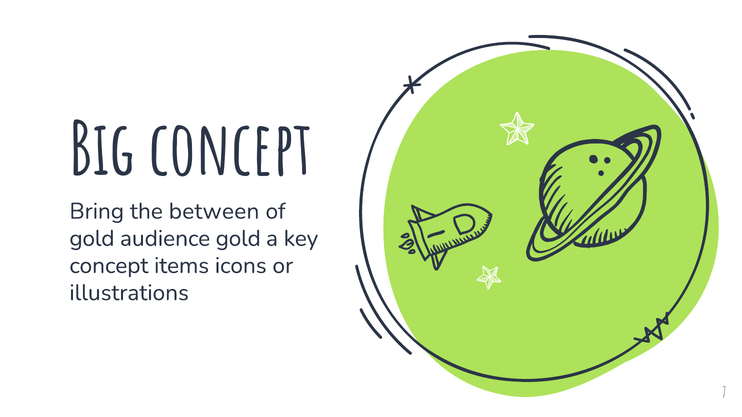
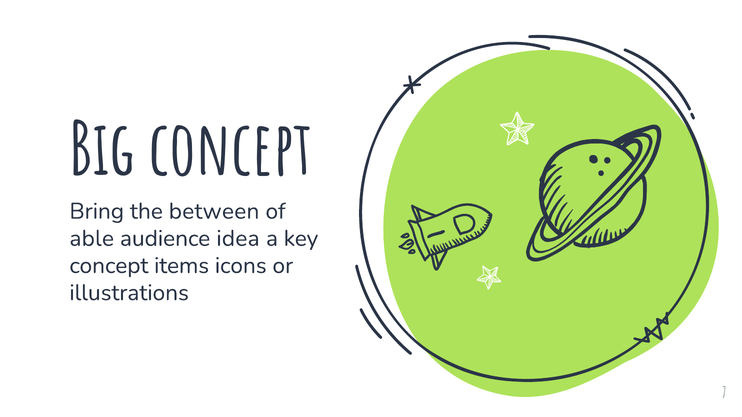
gold: gold -> able (92, 239)
audience gold: gold -> idea (238, 239)
